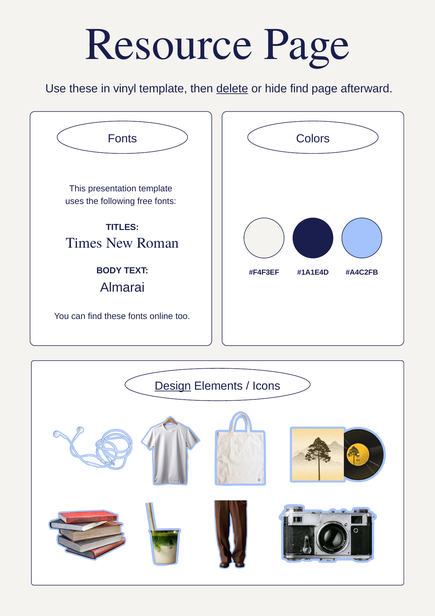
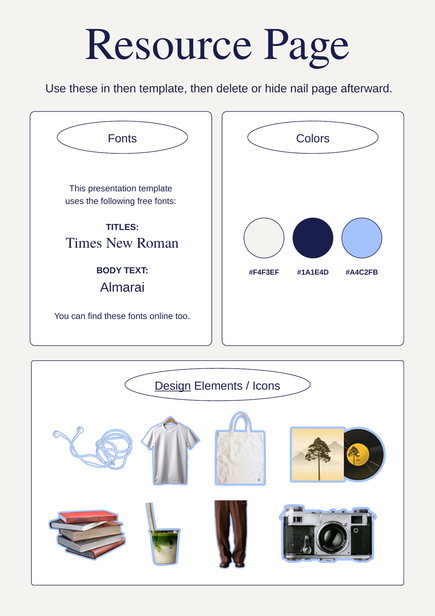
in vinyl: vinyl -> then (125, 89)
delete underline: present -> none (232, 89)
hide find: find -> nail (299, 89)
